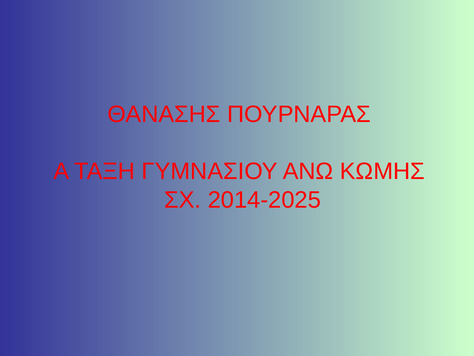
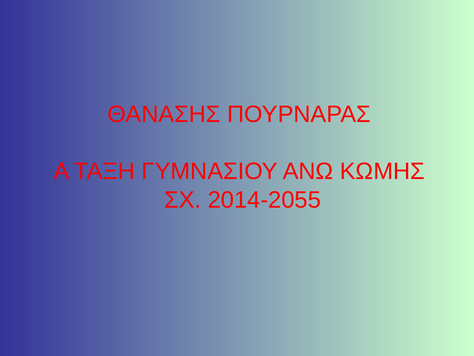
2014-2025: 2014-2025 -> 2014-2055 (264, 200)
